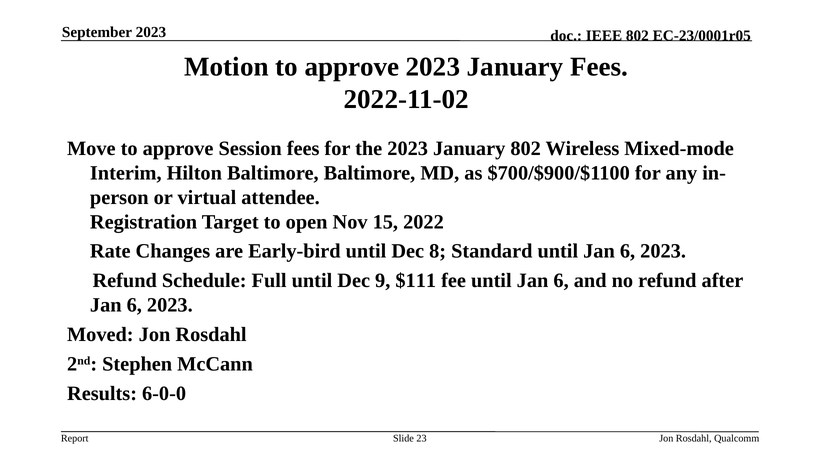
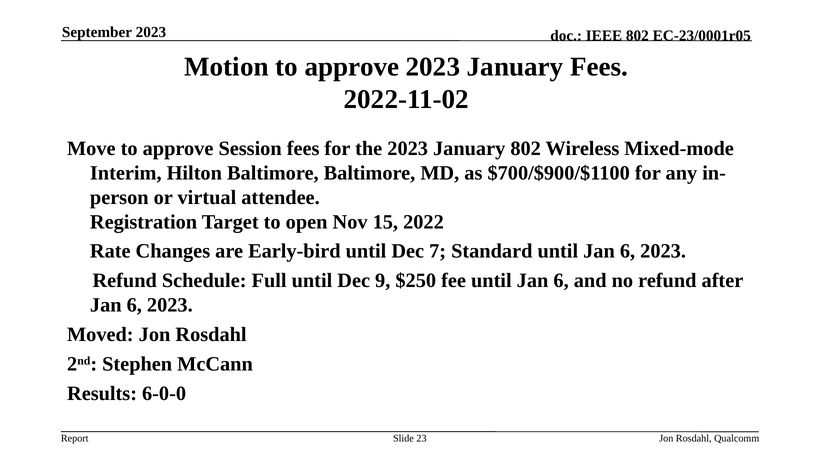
8: 8 -> 7 (438, 251)
$111: $111 -> $250 (416, 281)
